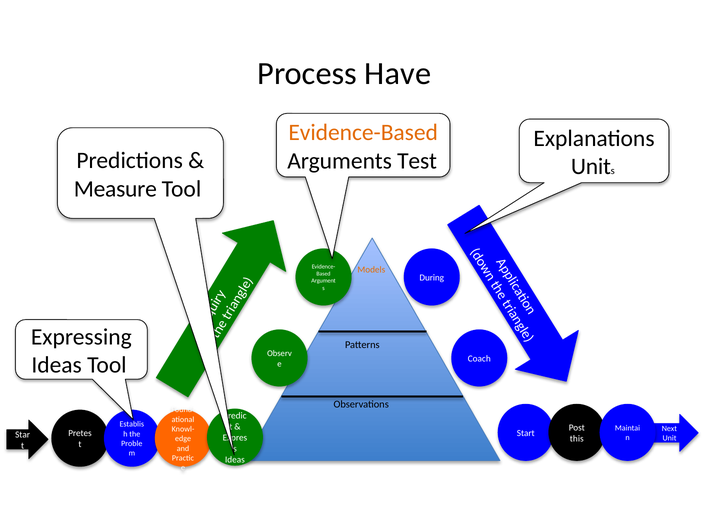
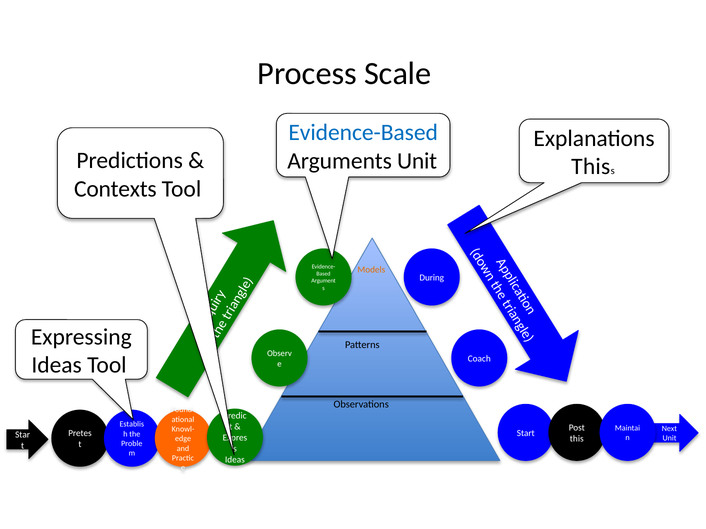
Have: Have -> Scale (398, 74)
Evidence-Based colour: orange -> blue (363, 133)
Arguments Test: Test -> Unit (417, 161)
Unit: Unit -> This (591, 167)
Measure: Measure -> Contexts (115, 189)
